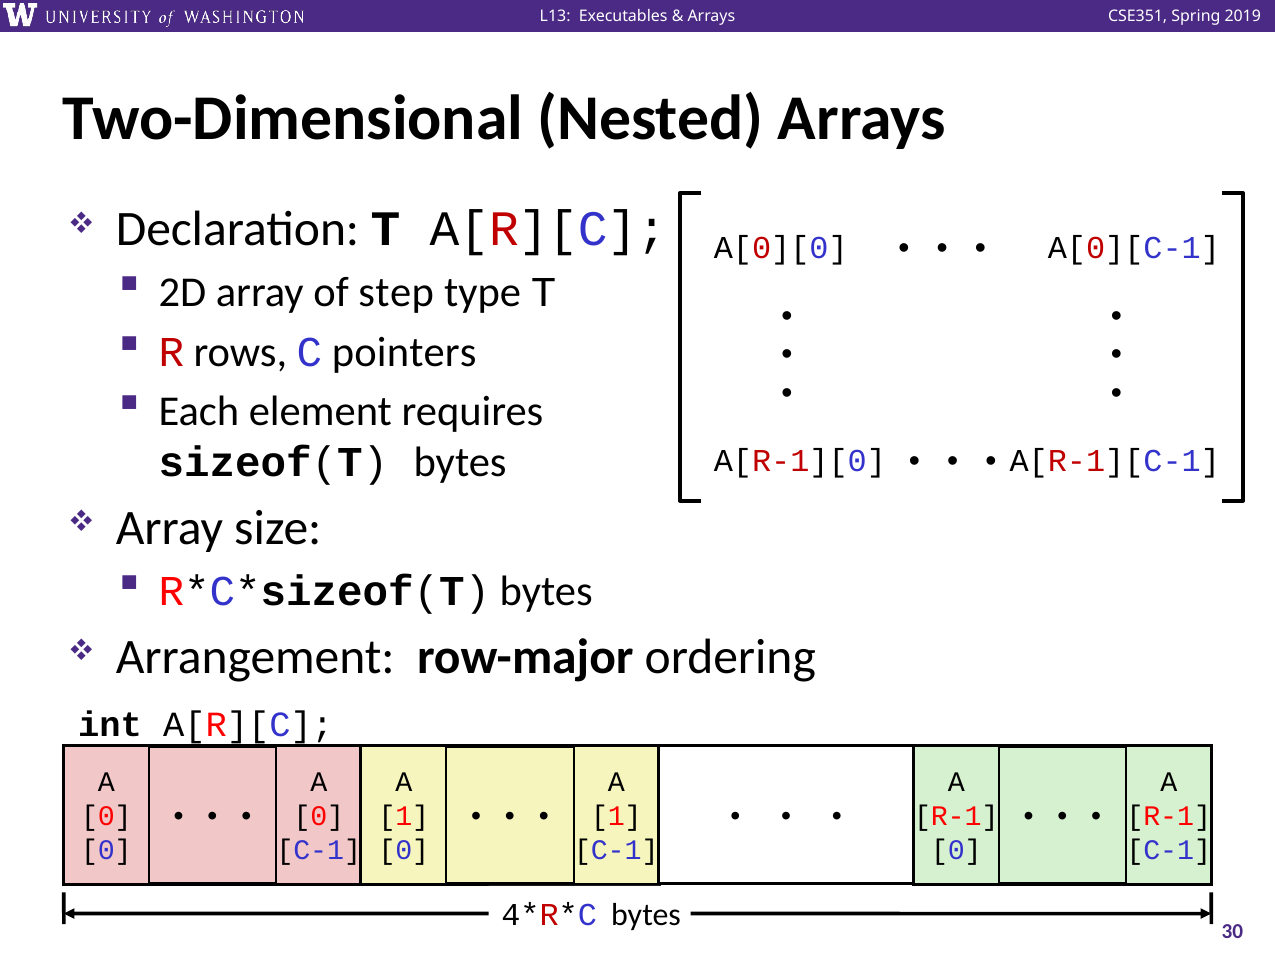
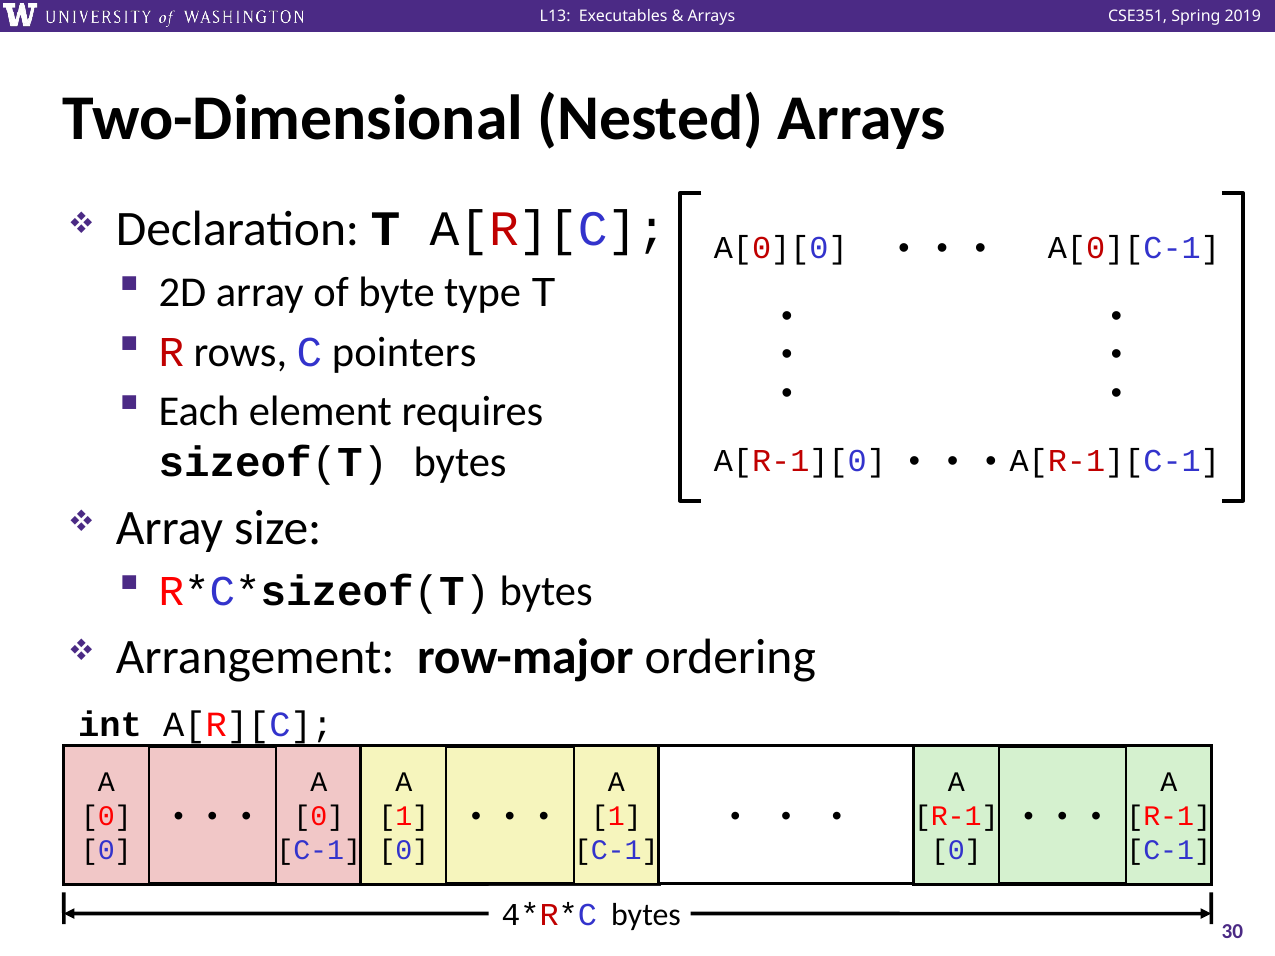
step: step -> byte (396, 293)
